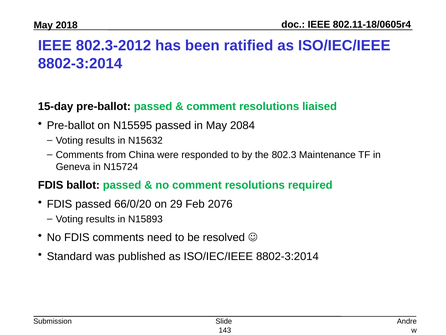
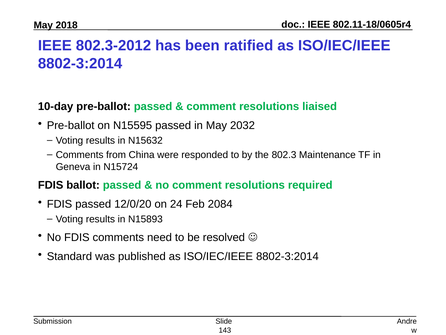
15-day: 15-day -> 10-day (56, 106)
2084: 2084 -> 2032 (242, 125)
66/0/20: 66/0/20 -> 12/0/20 (133, 204)
29: 29 -> 24 (176, 204)
2076: 2076 -> 2084 (220, 204)
